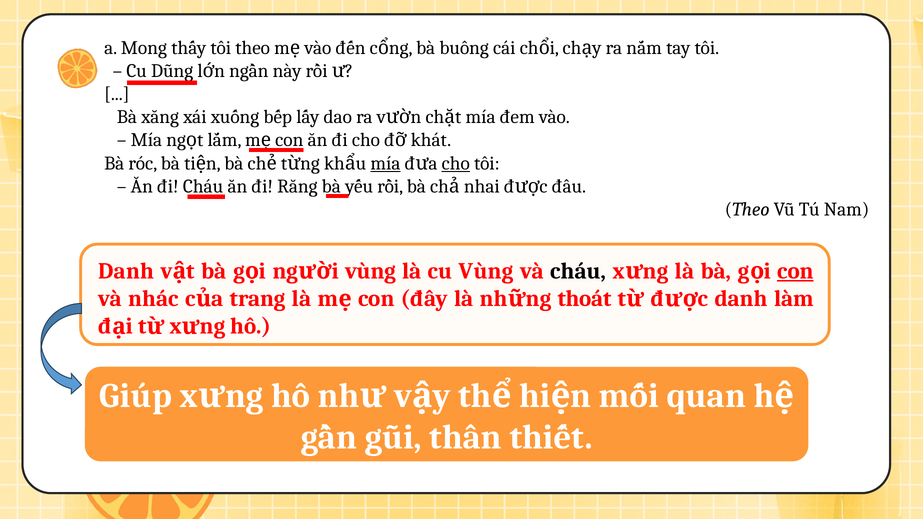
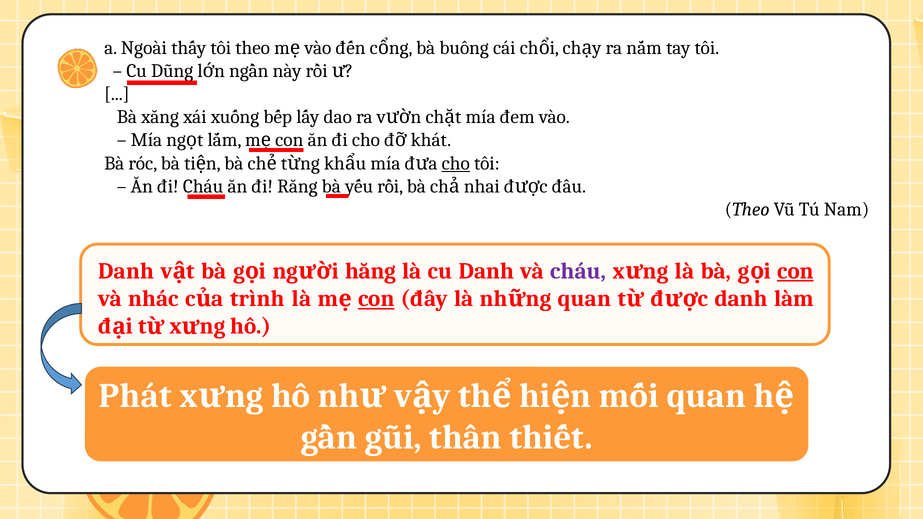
Mong: Mong -> Ngoài (144, 48)
mía underline: present -> none (385, 163)
vùng: vùng -> hăng (371, 271)
cu Vùng: Vùng -> Danh (486, 271)
cháu colour: black -> purple (578, 271)
trang: trang -> trình (257, 299)
con underline: none -> present (376, 299)
thoát: thoát -> quan (584, 299)
Giúp: Giúp -> Phát (135, 396)
